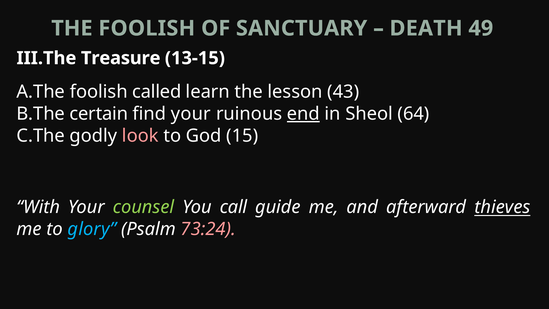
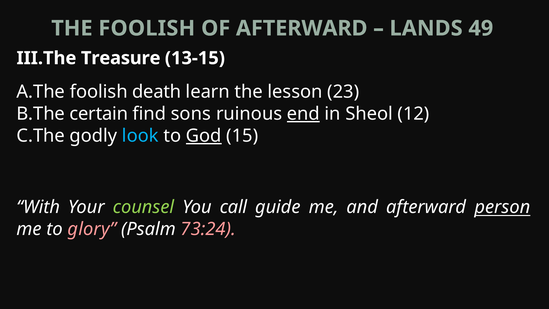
OF SANCTUARY: SANCTUARY -> AFTERWARD (302, 28)
DEATH: DEATH -> LANDS (426, 28)
called: called -> death (157, 92)
43: 43 -> 23 (343, 92)
find your: your -> sons (191, 114)
64: 64 -> 12 (414, 114)
look colour: pink -> light blue (140, 136)
God underline: none -> present (204, 136)
thieves: thieves -> person (502, 207)
glory colour: light blue -> pink (92, 229)
